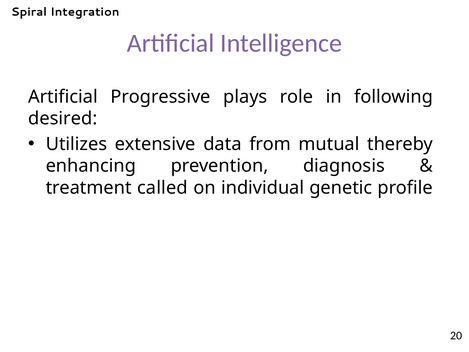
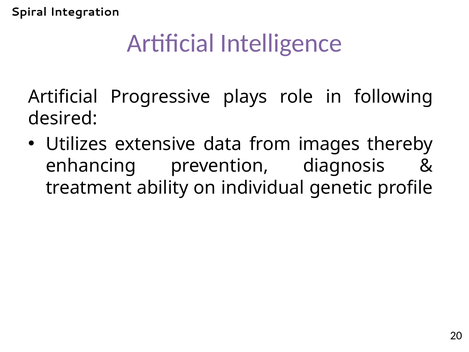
mutual: mutual -> images (329, 144)
called: called -> ability (163, 188)
